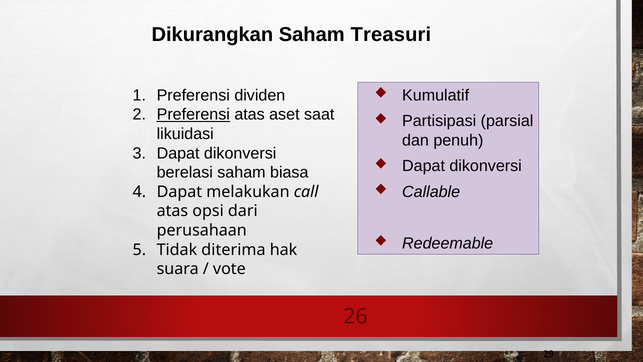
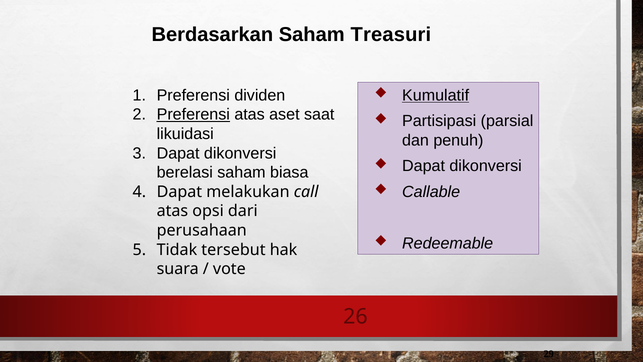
Dikurangkan: Dikurangkan -> Berdasarkan (212, 34)
Kumulatif underline: none -> present (436, 95)
diterima: diterima -> tersebut (233, 250)
